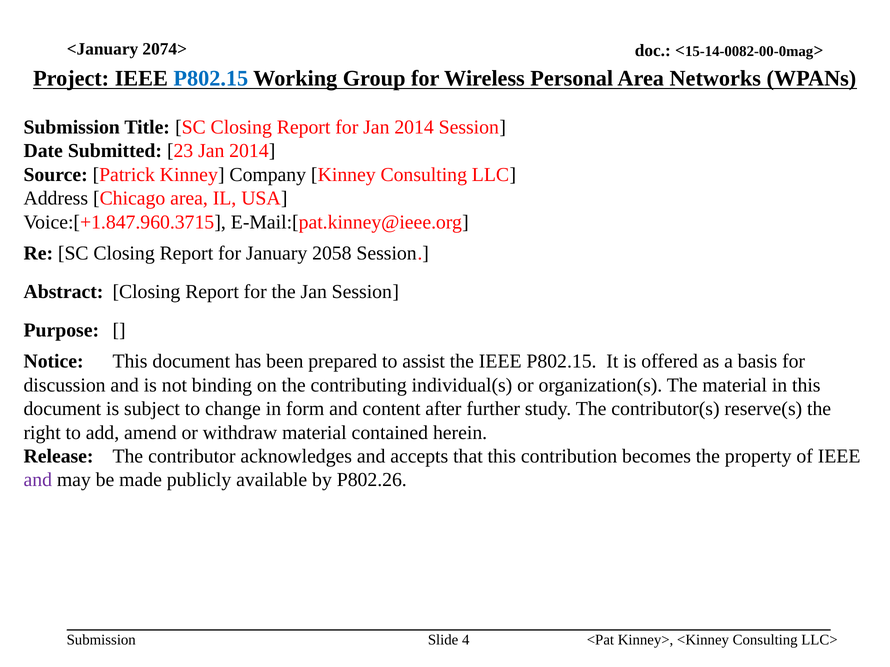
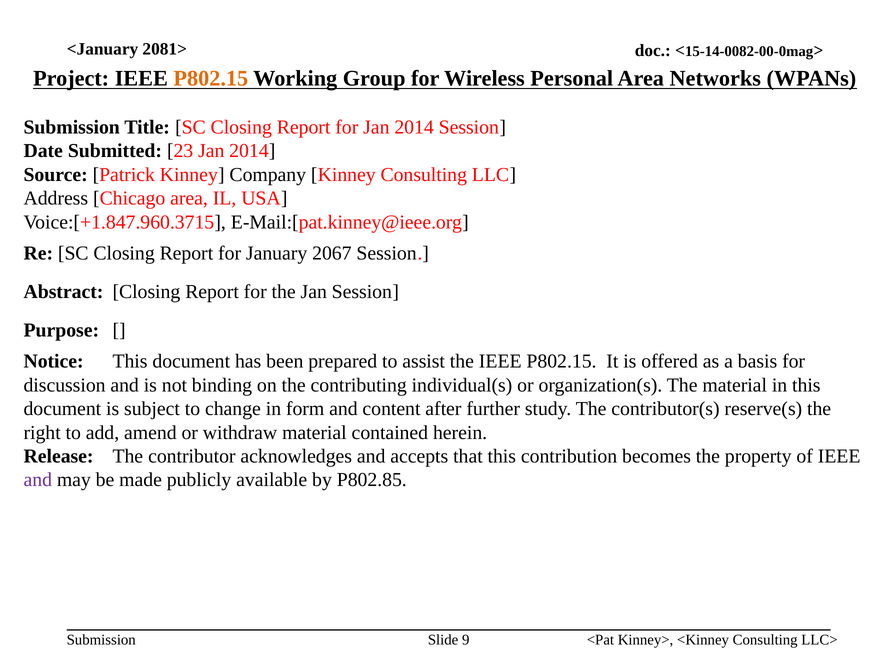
2074>: 2074> -> 2081> (165, 49)
P802.15 colour: blue -> orange (211, 79)
2058: 2058 -> 2067 (332, 253)
P802.26: P802.26 -> P802.85 (372, 480)
4: 4 -> 9 (466, 640)
